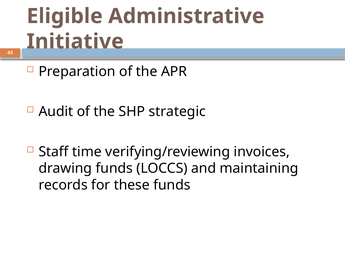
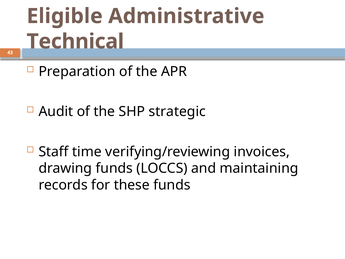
Initiative: Initiative -> Technical (75, 41)
